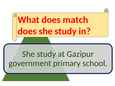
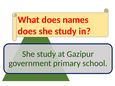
match: match -> names (76, 20)
